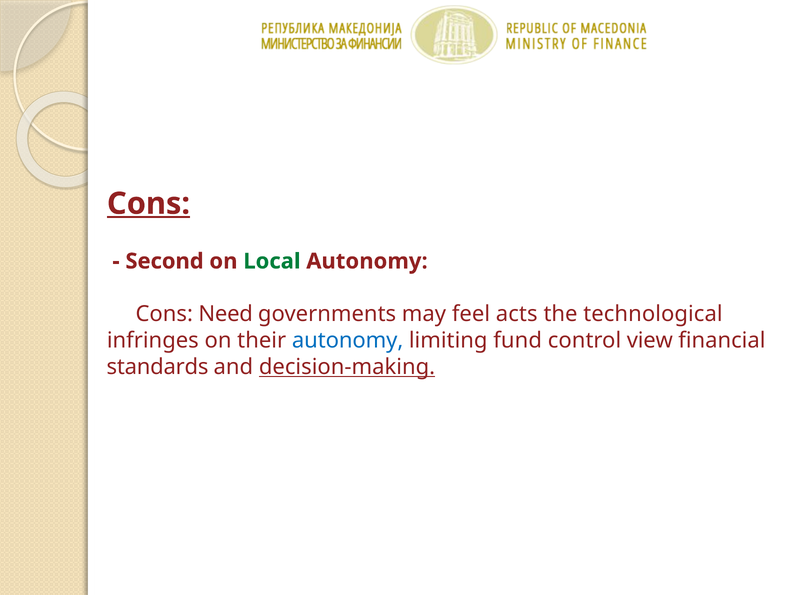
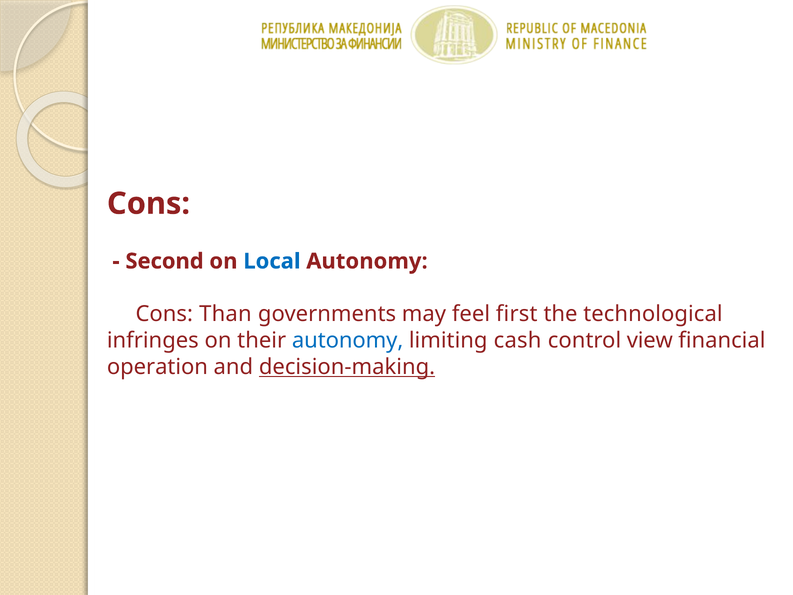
Cons underline: present -> none (148, 204)
Local colour: green -> blue (272, 261)
Need: Need -> Than (225, 314)
acts: acts -> first (517, 314)
fund: fund -> cash (518, 340)
standards: standards -> operation (157, 367)
